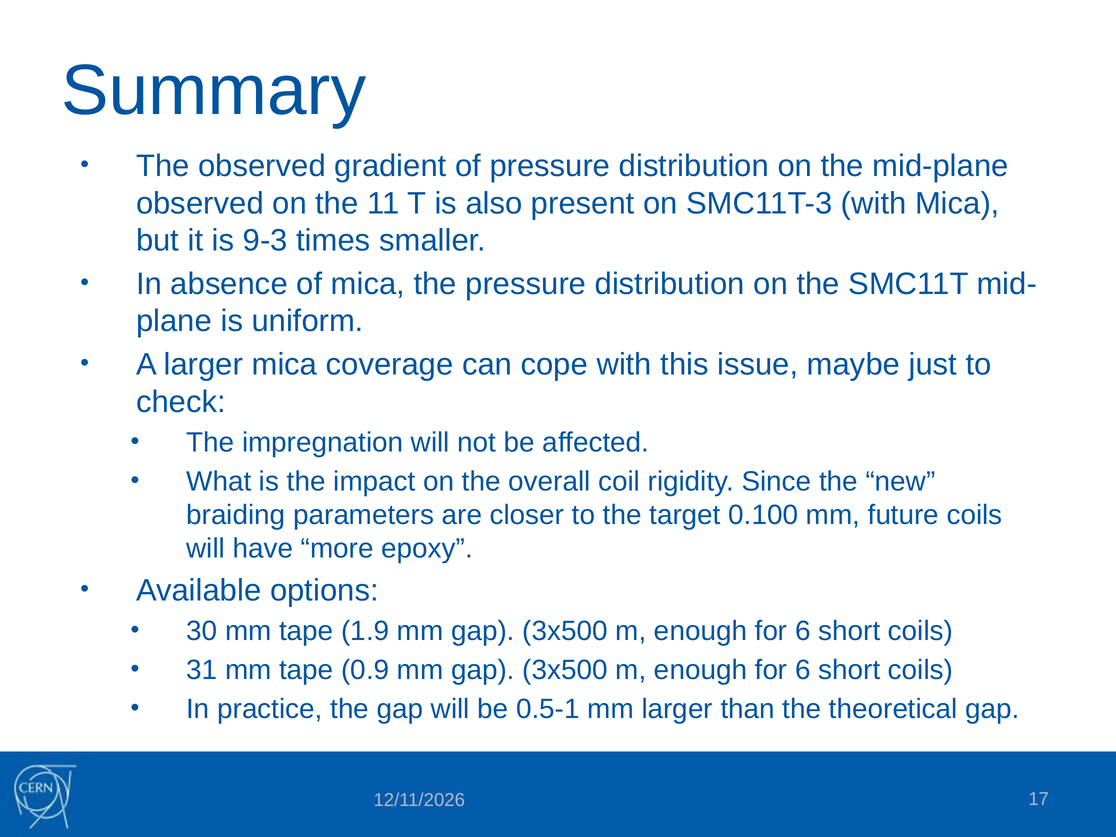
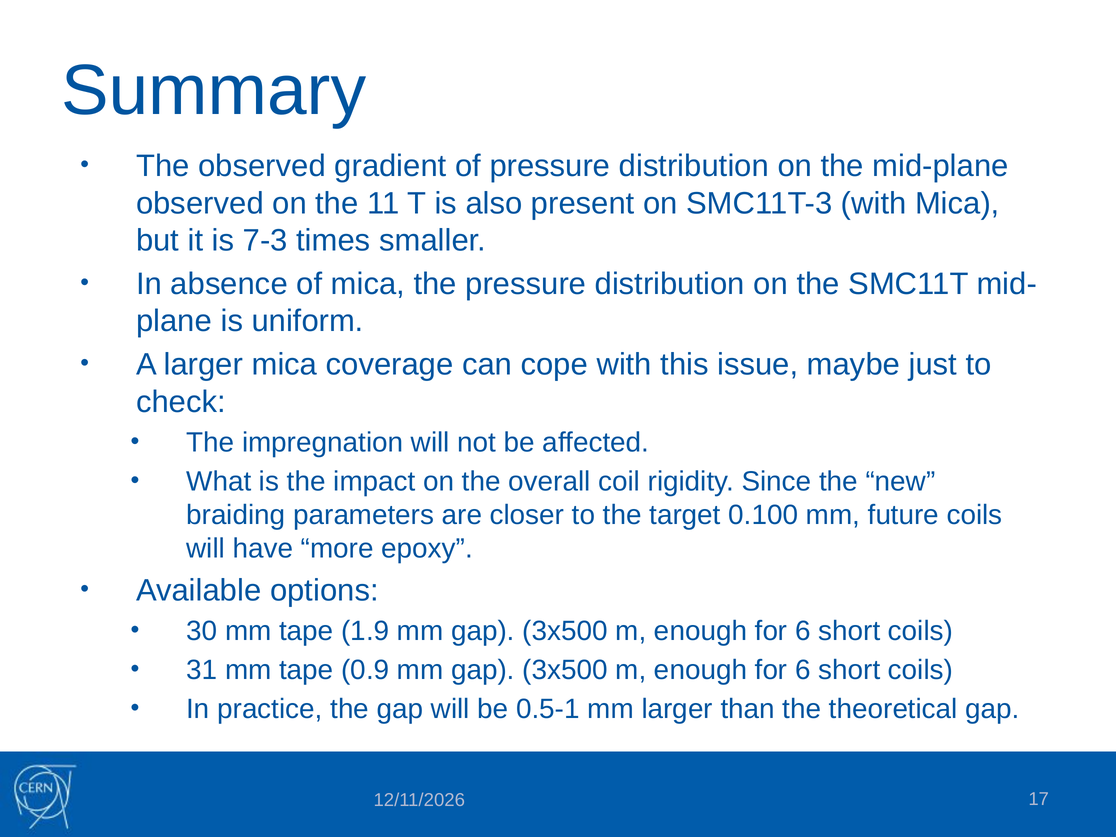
9-3: 9-3 -> 7-3 (265, 241)
